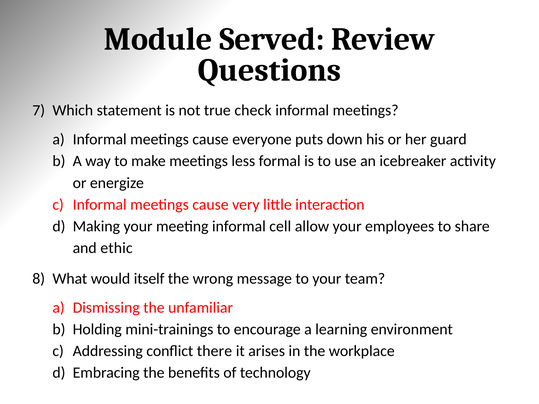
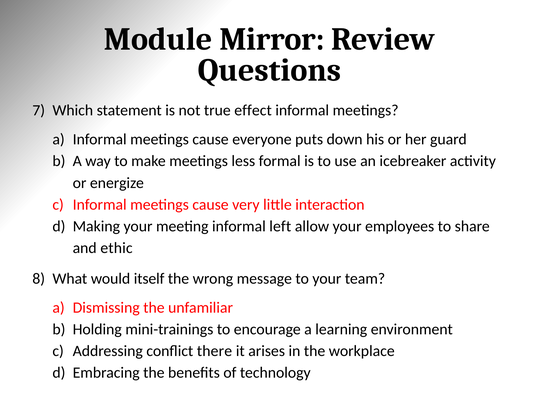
Served: Served -> Mirror (272, 39)
check: check -> effect (253, 110)
cell: cell -> left (280, 226)
